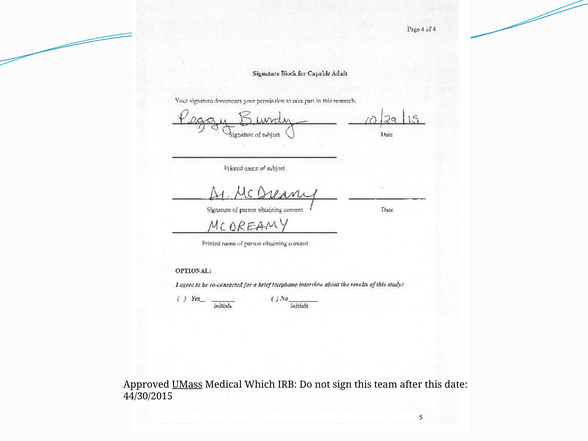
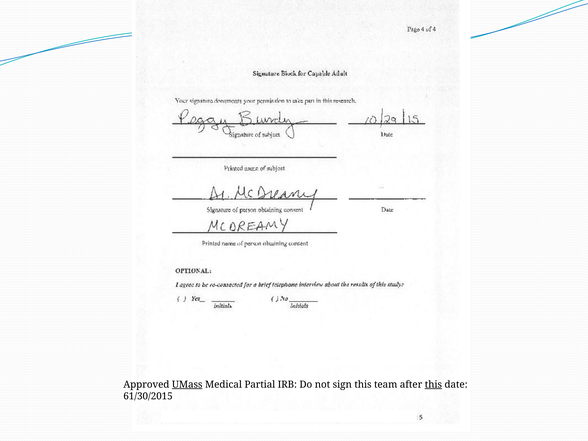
Which: Which -> Partial (260, 385)
this underline: none -> present (433, 385)
44/30/2015: 44/30/2015 -> 61/30/2015 (148, 396)
